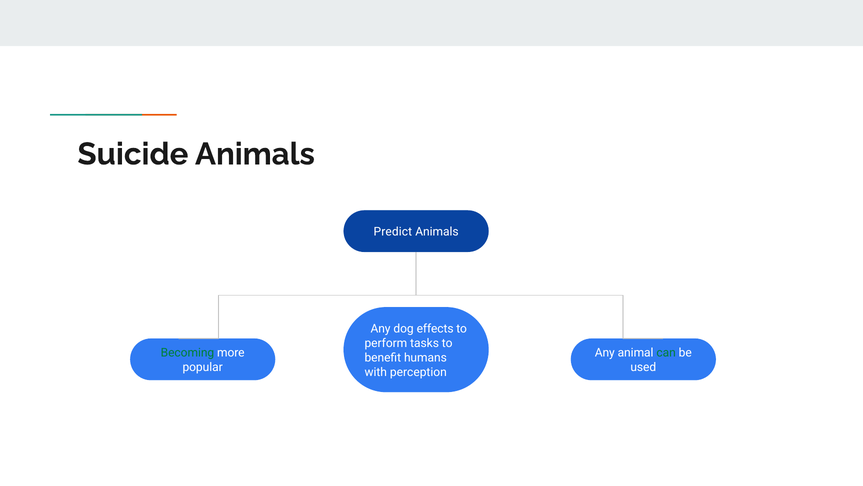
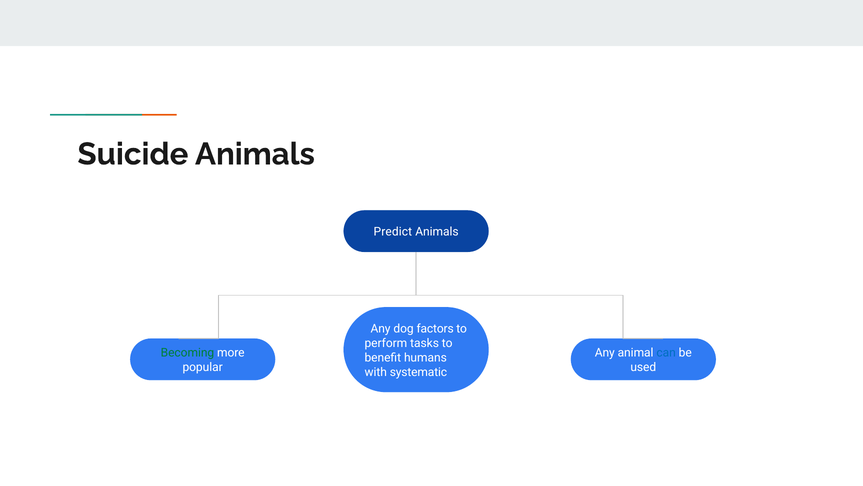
effects: effects -> factors (435, 328)
can colour: green -> blue (666, 353)
perception: perception -> systematic (418, 372)
